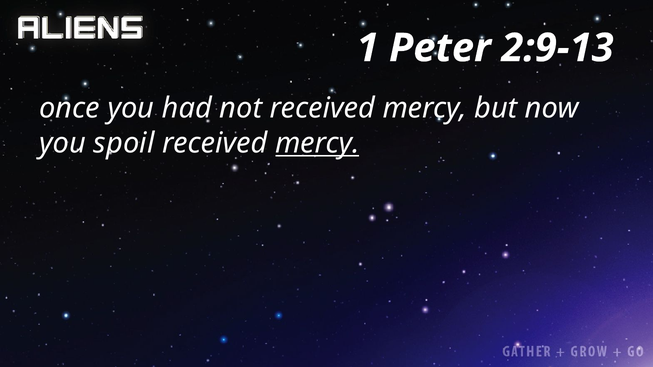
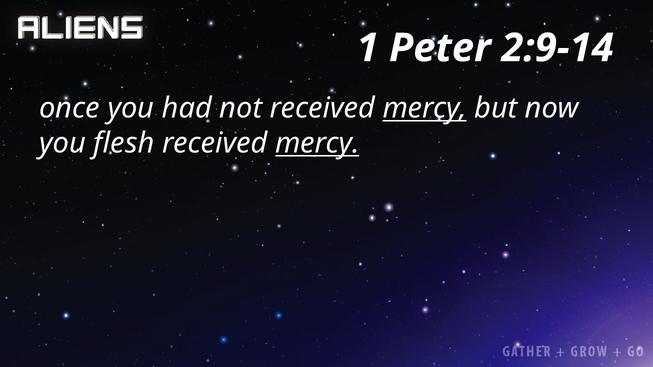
2:9-13: 2:9-13 -> 2:9-14 (558, 48)
mercy underline: none -> present (425, 108)
spoil: spoil -> flesh (124, 143)
